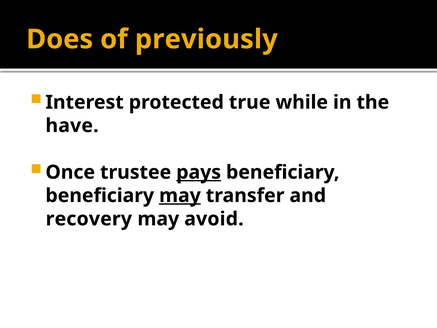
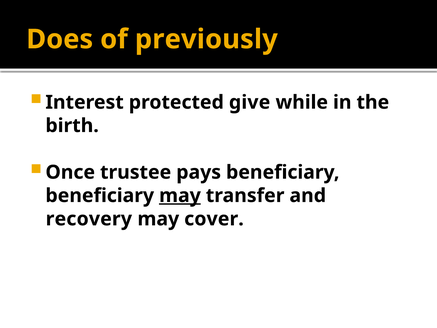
true: true -> give (250, 102)
have: have -> birth (72, 126)
pays underline: present -> none (199, 172)
avoid: avoid -> cover (214, 219)
